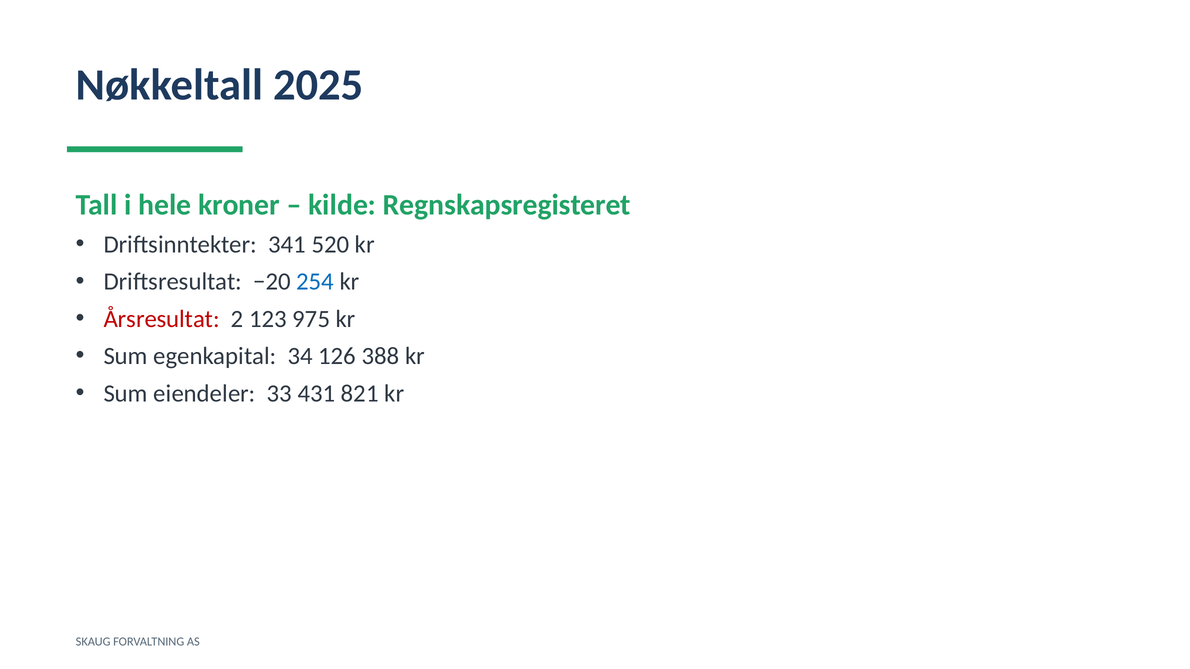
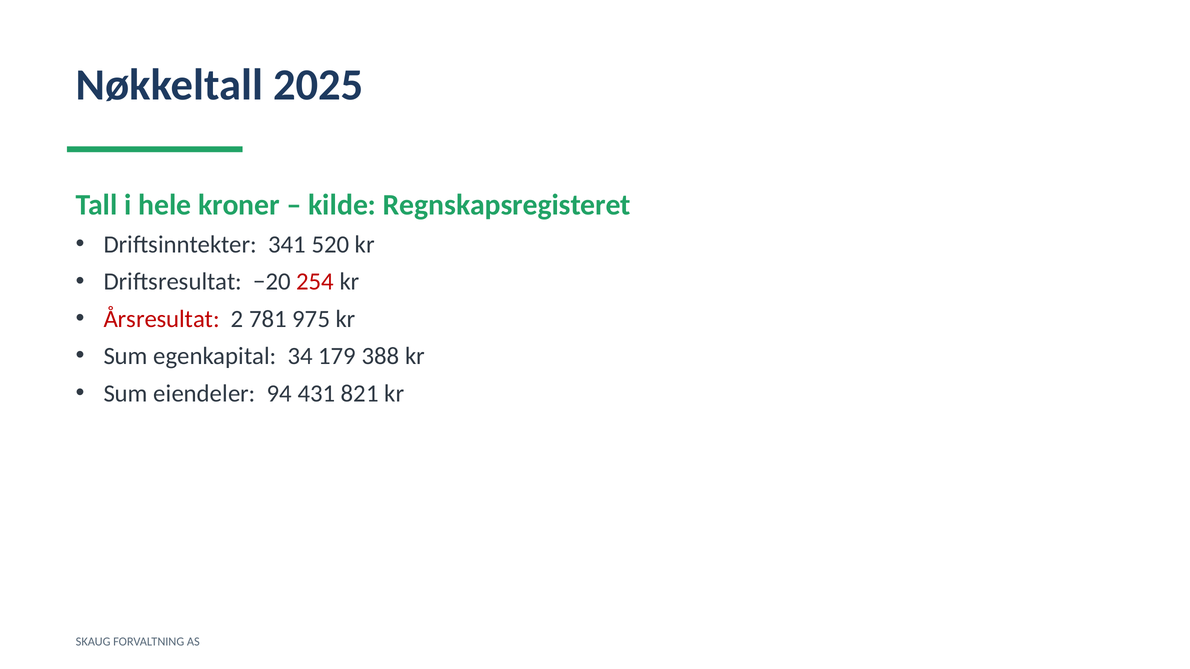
254 colour: blue -> red (315, 282)
123: 123 -> 781 (268, 319)
126: 126 -> 179 (337, 356)
33: 33 -> 94 (279, 394)
